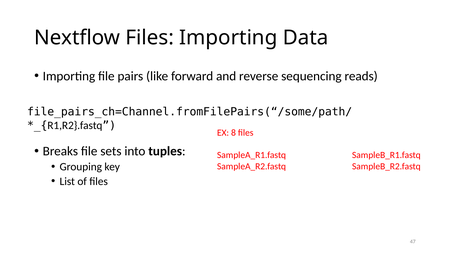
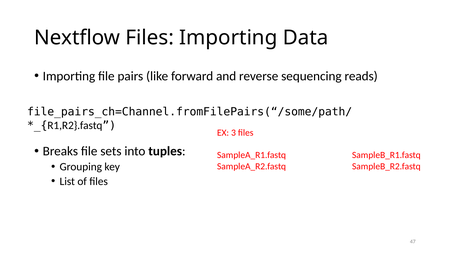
8: 8 -> 3 (233, 133)
